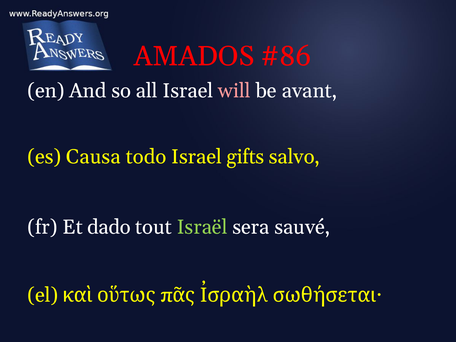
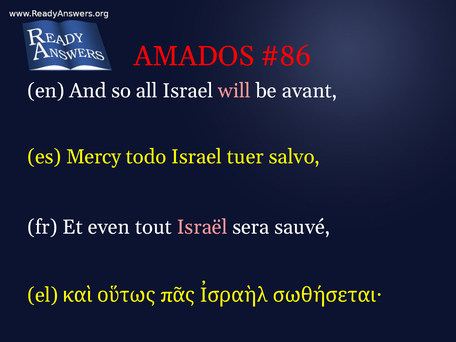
Causa: Causa -> Mercy (94, 157)
gifts: gifts -> tuer (245, 157)
dado: dado -> even (109, 227)
Israël colour: light green -> pink (202, 227)
